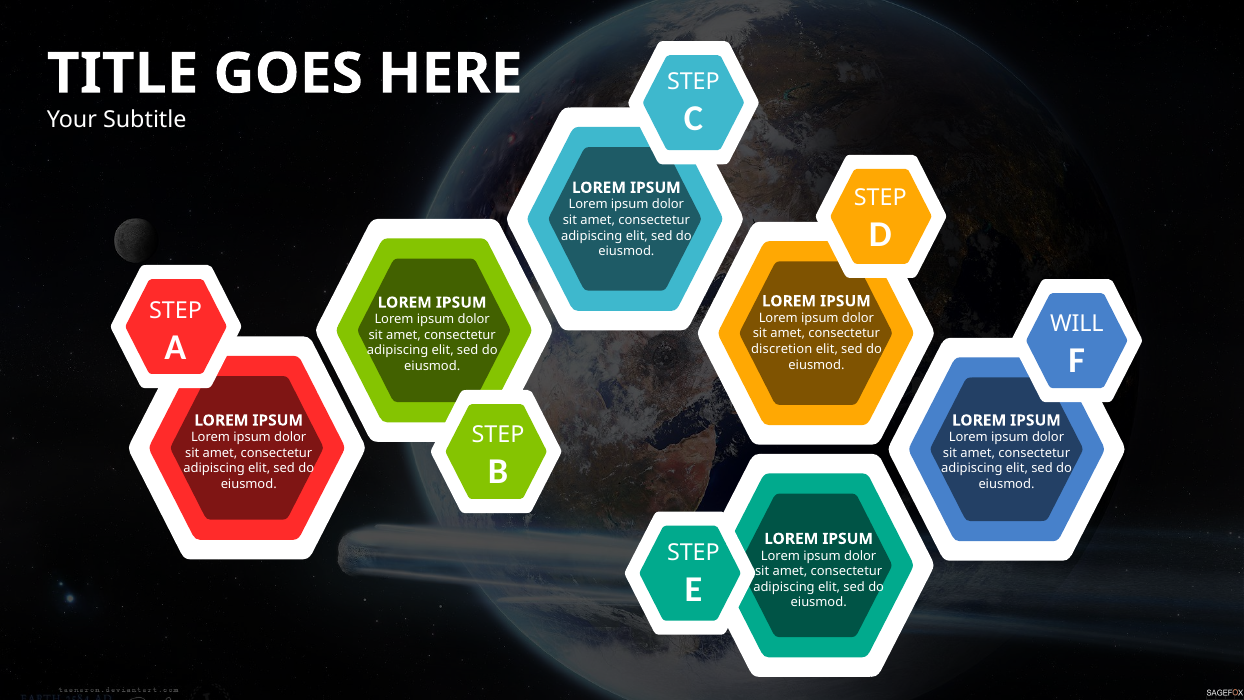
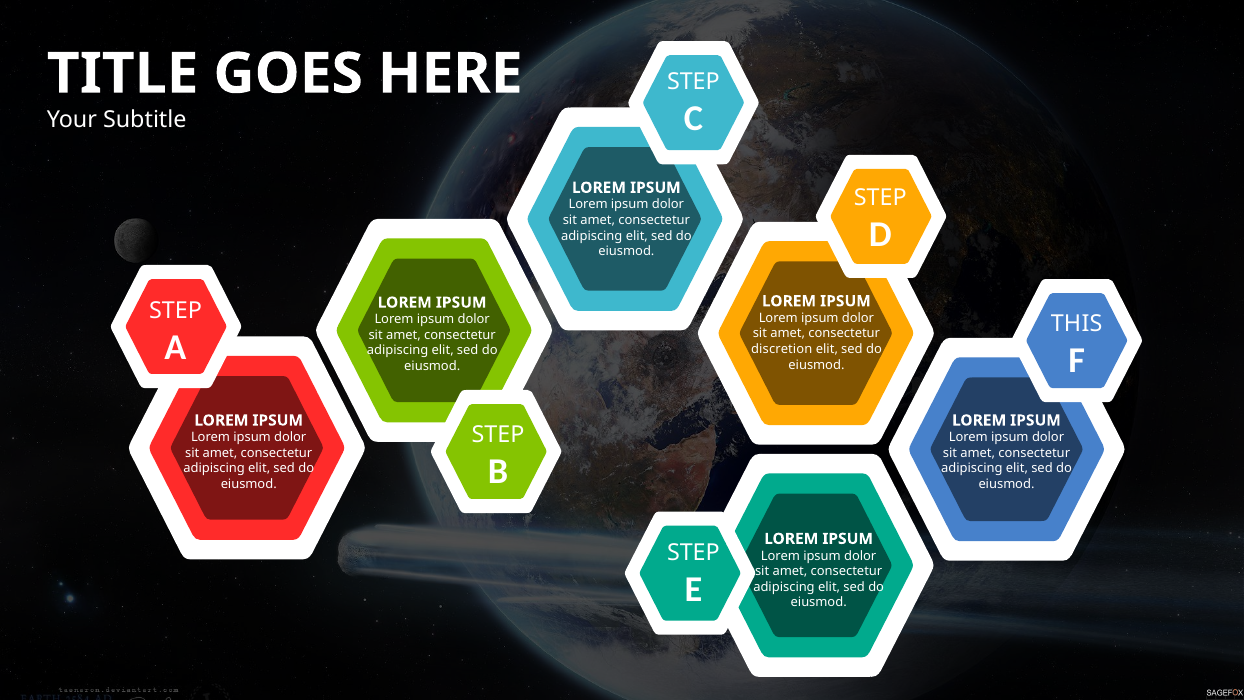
WILL: WILL -> THIS (1077, 323)
